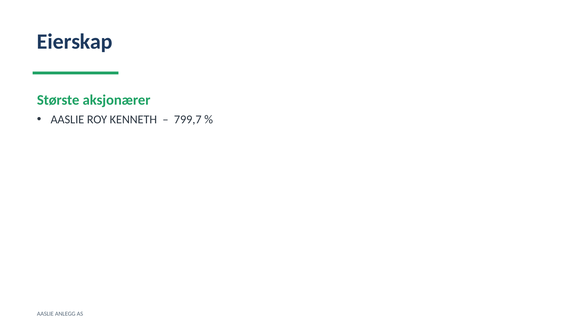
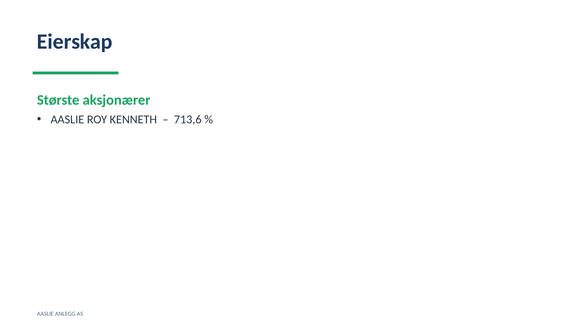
799,7: 799,7 -> 713,6 (188, 119)
